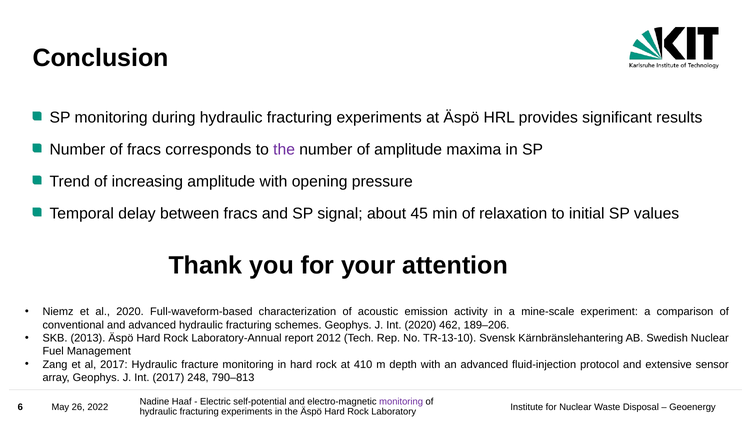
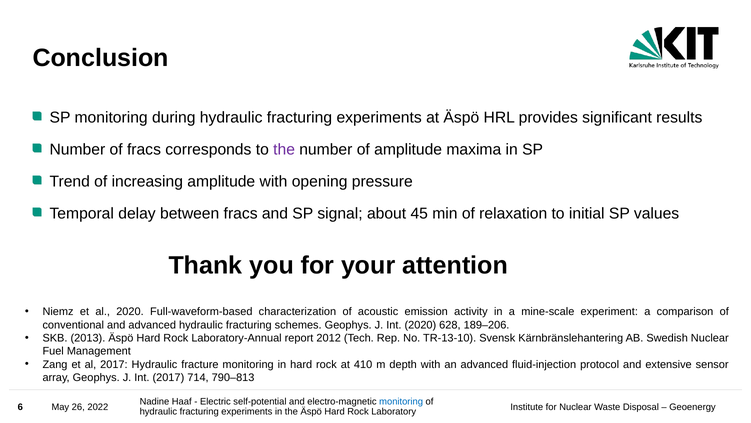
462: 462 -> 628 (450, 325)
248: 248 -> 714 (198, 377)
monitoring colour: purple -> blue (401, 401)
